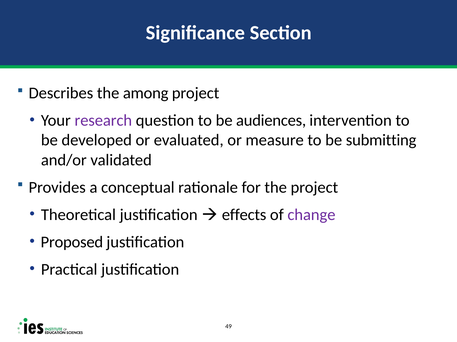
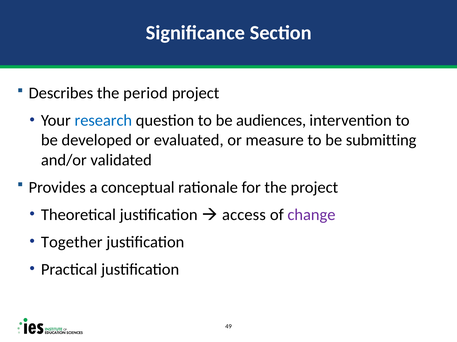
among: among -> period (146, 93)
research colour: purple -> blue (103, 121)
effects: effects -> access (244, 215)
Proposed: Proposed -> Together (72, 243)
